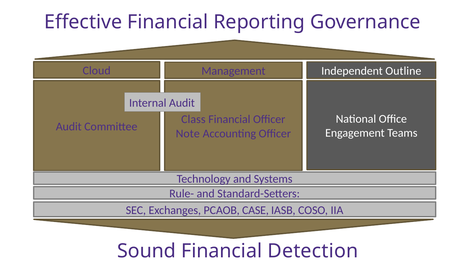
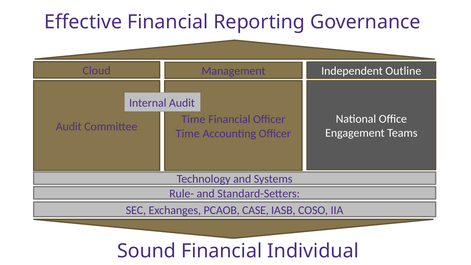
Class: Class -> Time (193, 119)
Note: Note -> Time (188, 134)
Detection: Detection -> Individual (313, 251)
